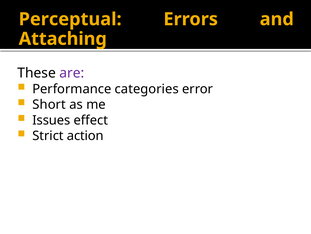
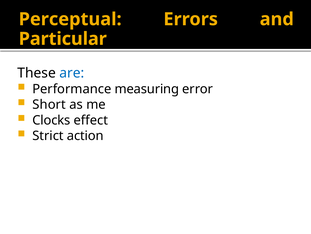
Attaching: Attaching -> Particular (63, 39)
are colour: purple -> blue (72, 73)
categories: categories -> measuring (147, 89)
Issues: Issues -> Clocks (51, 120)
